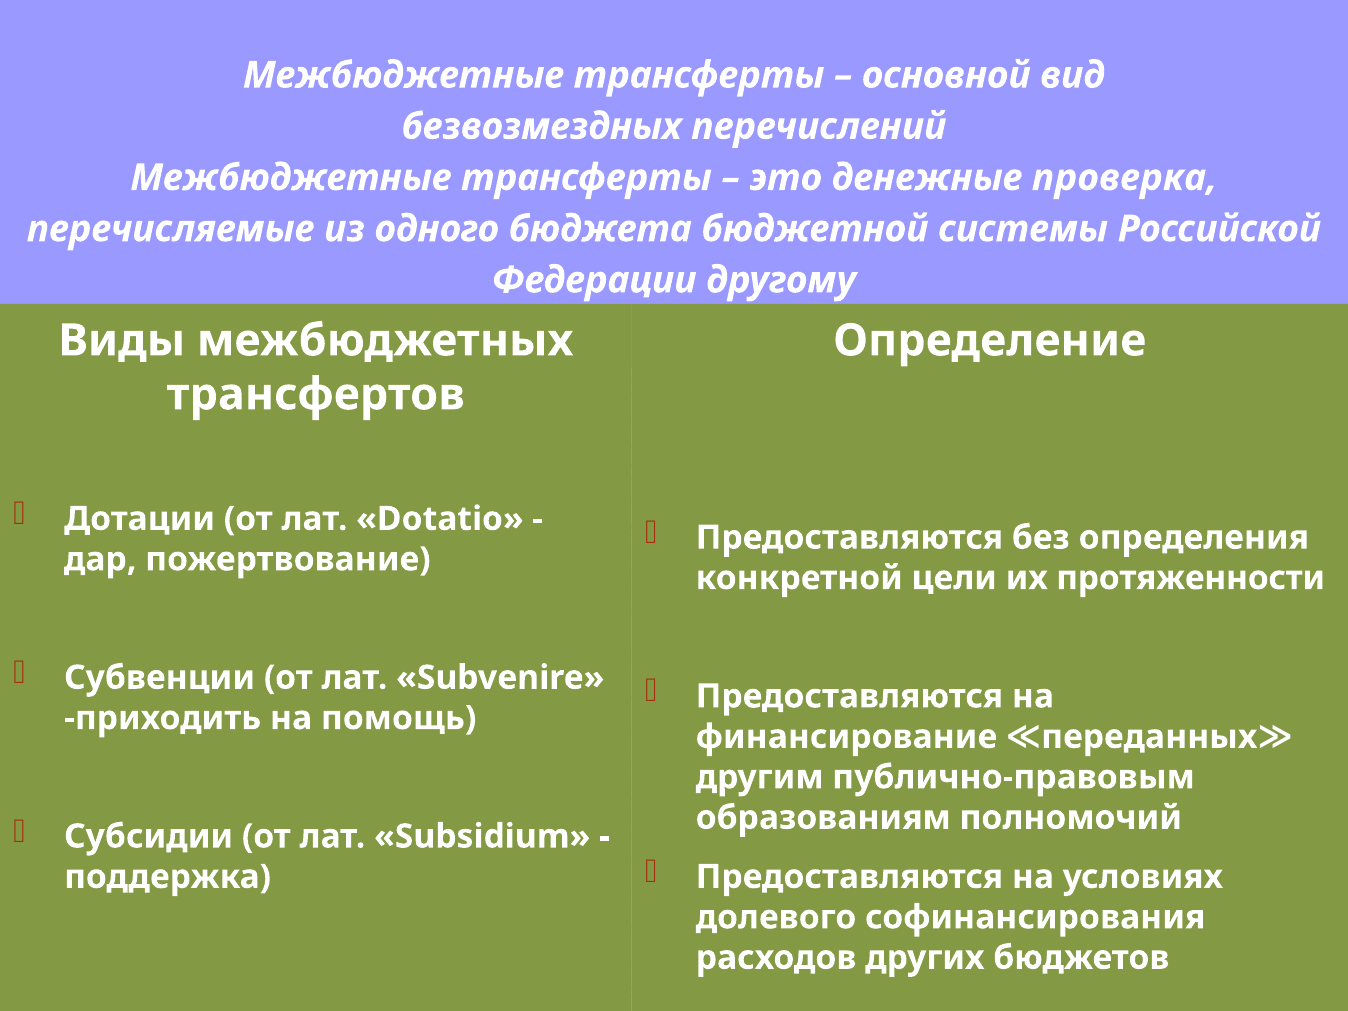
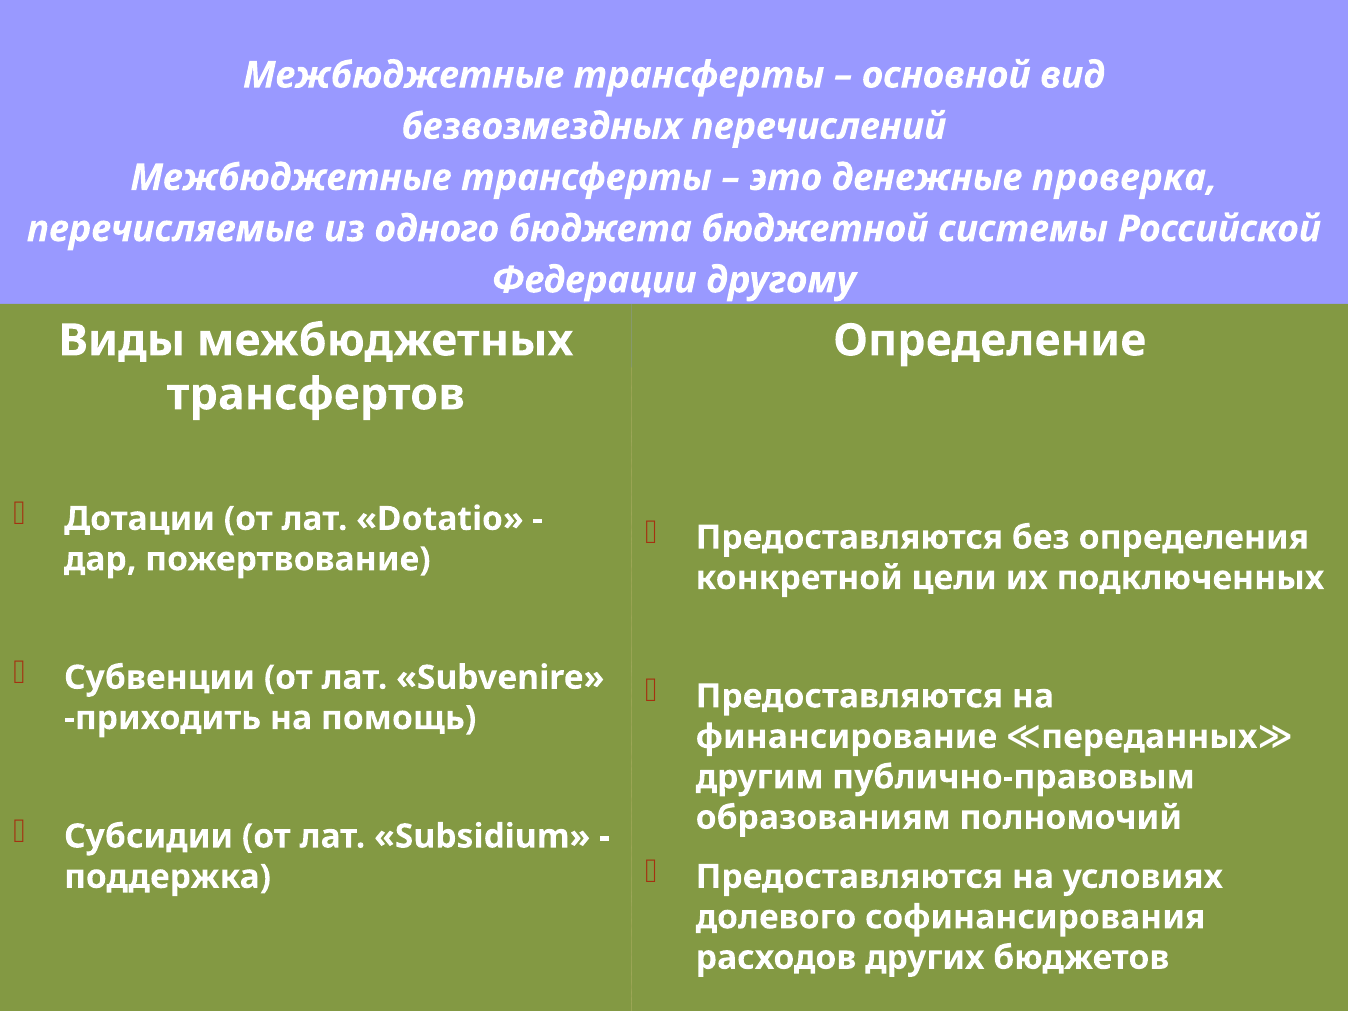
протяженности: протяженности -> подключенных (1190, 578)
